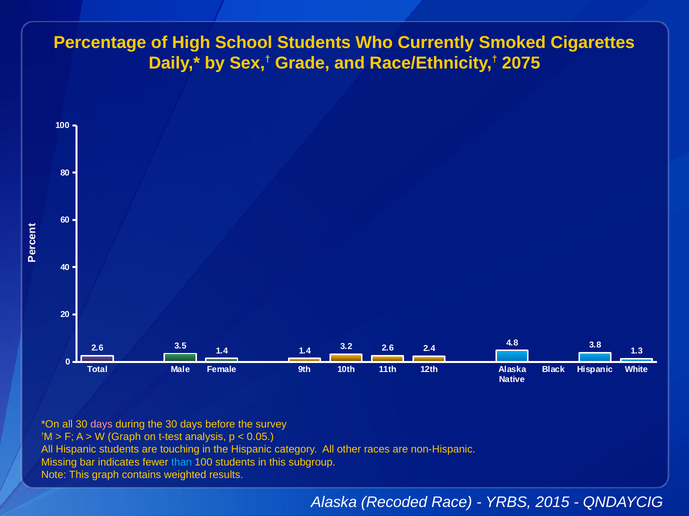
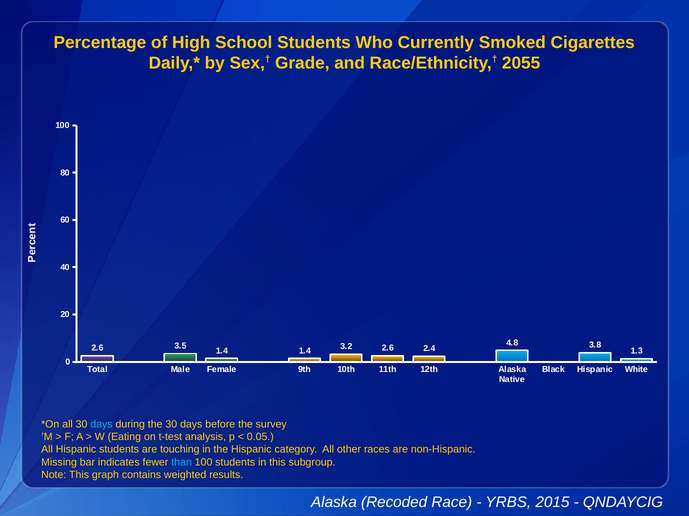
2075: 2075 -> 2055 (521, 63)
days colour: pink -> light blue (102, 425)
W Graph: Graph -> Eating (124, 438)
